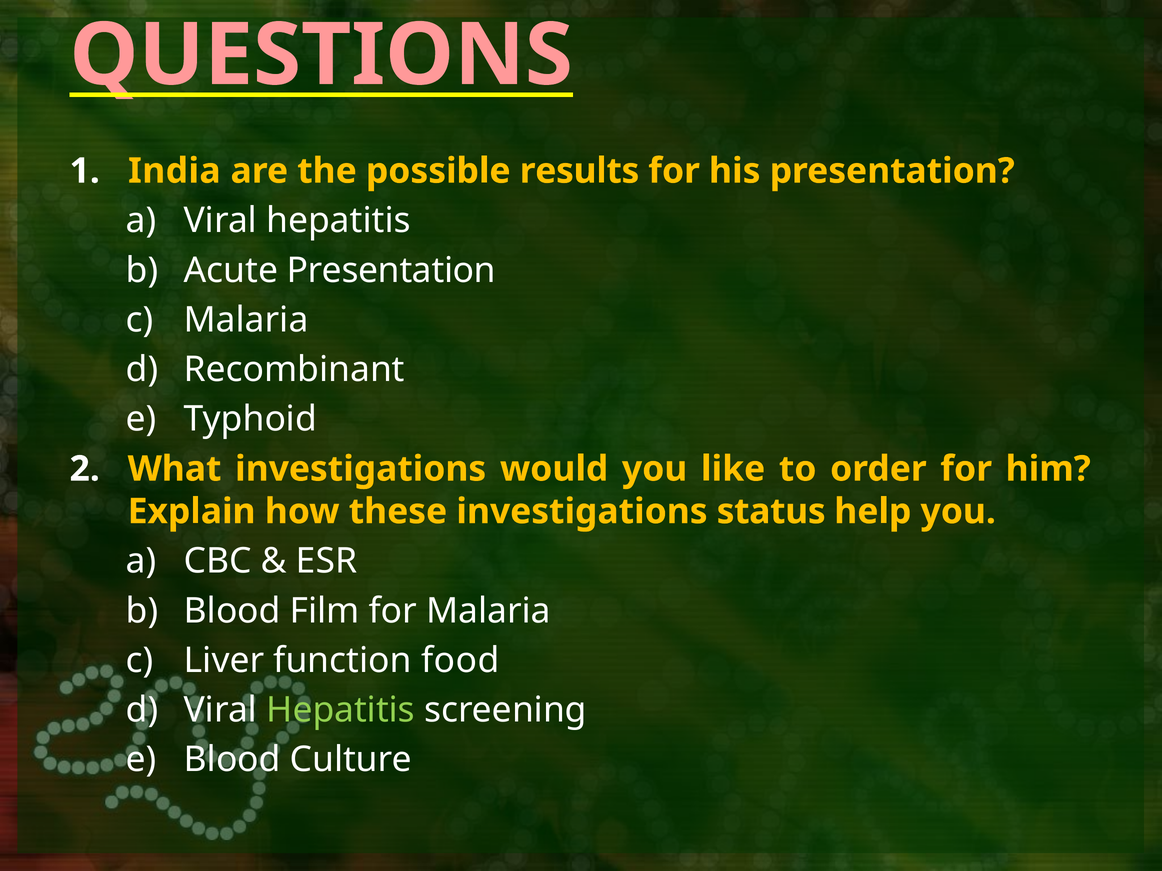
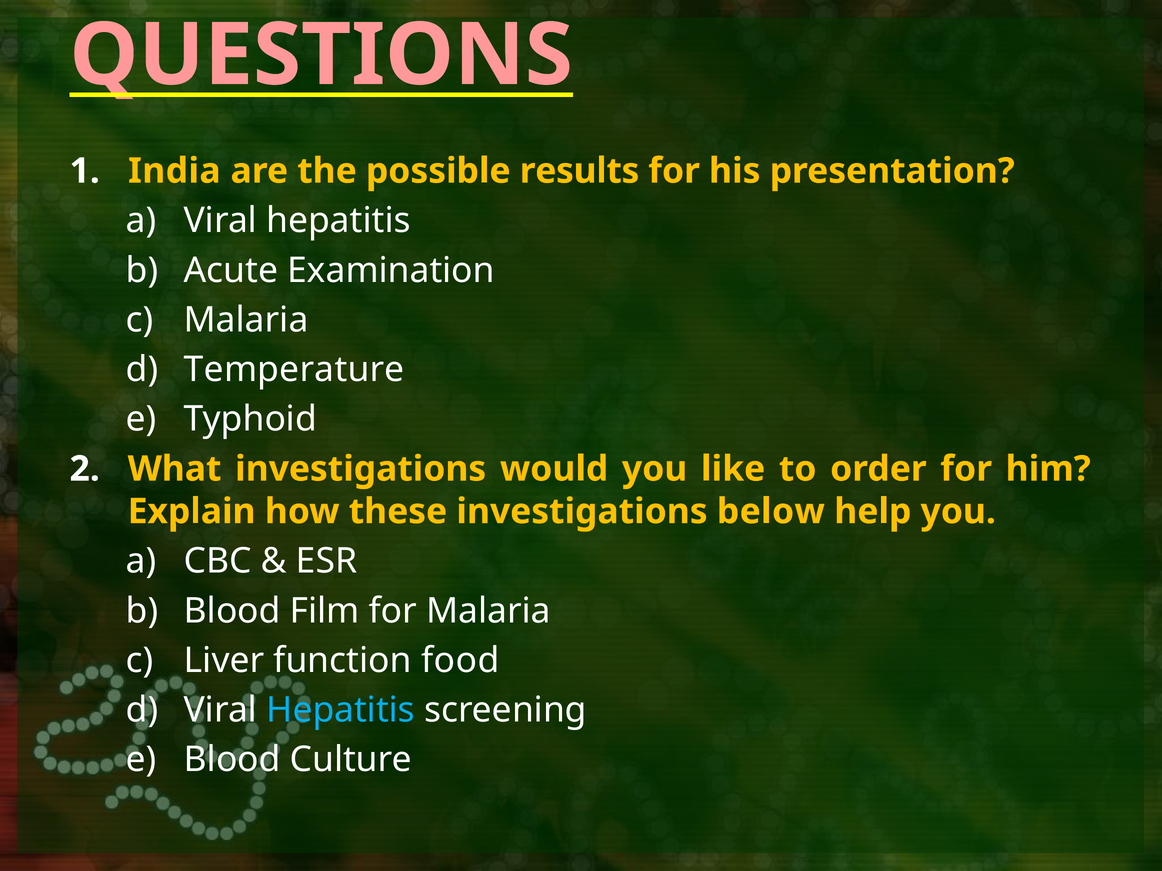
Acute Presentation: Presentation -> Examination (391, 270)
Recombinant: Recombinant -> Temperature (294, 370)
status: status -> below (771, 512)
Hepatitis colour: light green -> light blue (341, 711)
